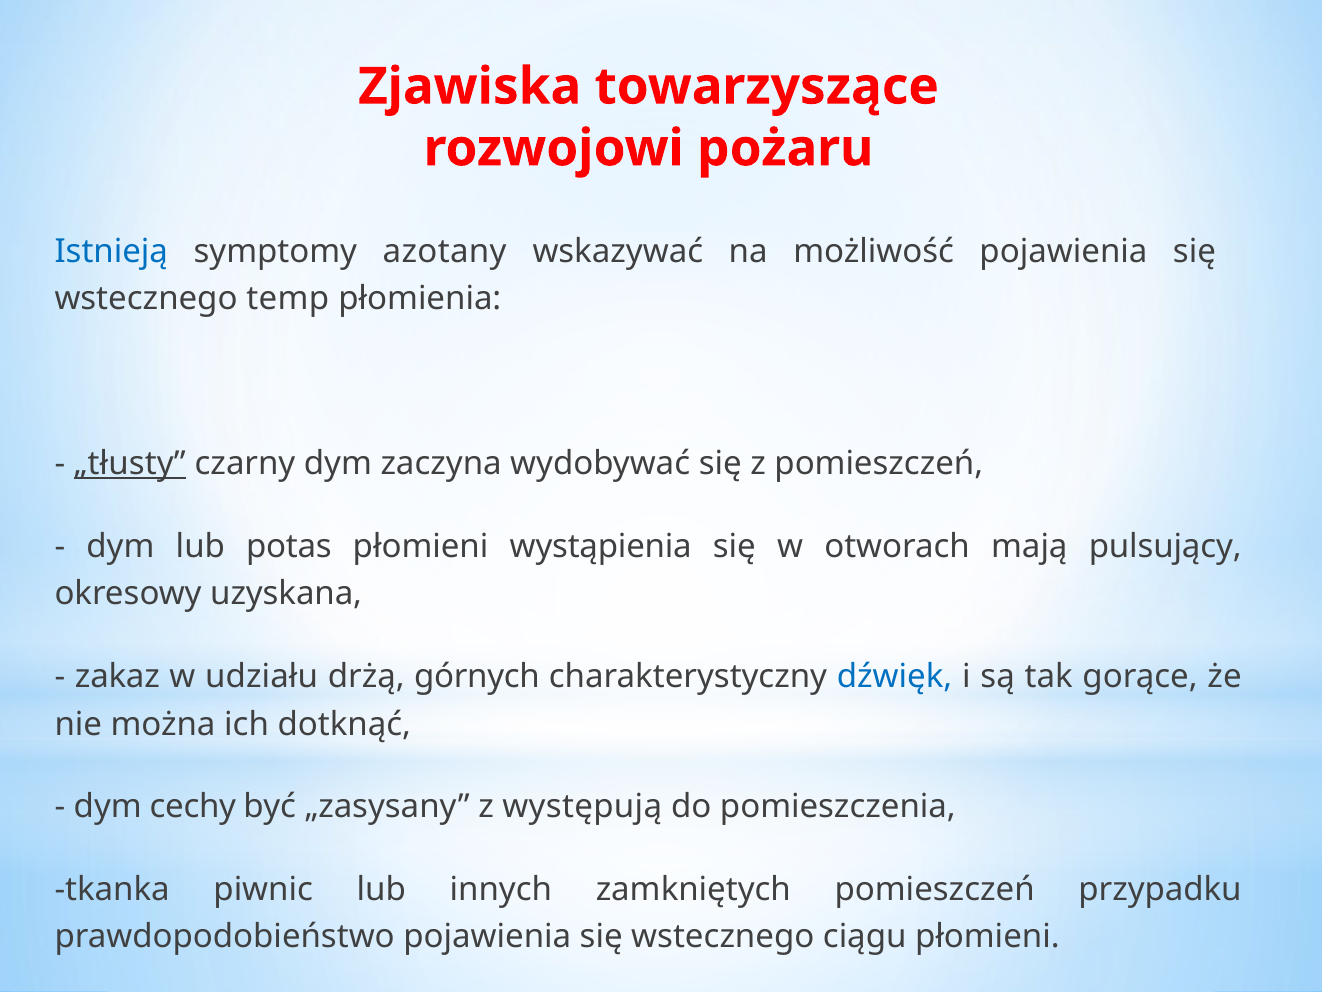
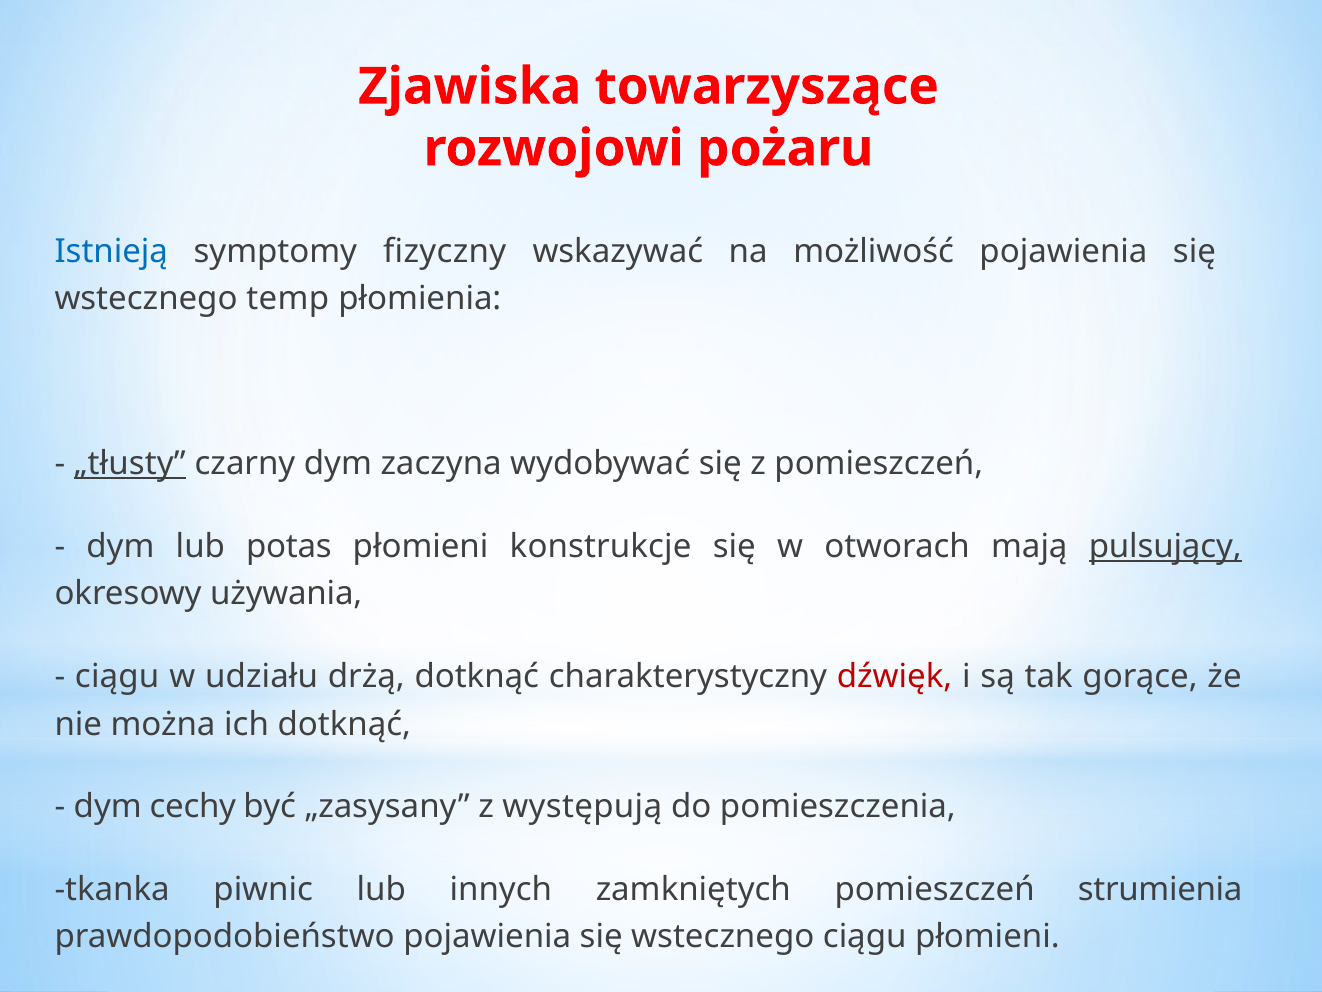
azotany: azotany -> fizyczny (445, 251)
wystąpienia: wystąpienia -> konstrukcje (601, 546)
pulsujący underline: none -> present (1165, 546)
uzyskana: uzyskana -> używania (286, 594)
zakaz: zakaz -> ciągu (117, 676)
drżą górnych: górnych -> dotknąć (477, 676)
dźwięk colour: blue -> red (895, 676)
przypadku: przypadku -> strumienia (1160, 889)
